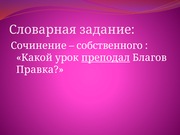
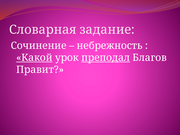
собственного: собственного -> небрежность (110, 46)
Какой underline: none -> present (34, 58)
Правка: Правка -> Правит (40, 70)
